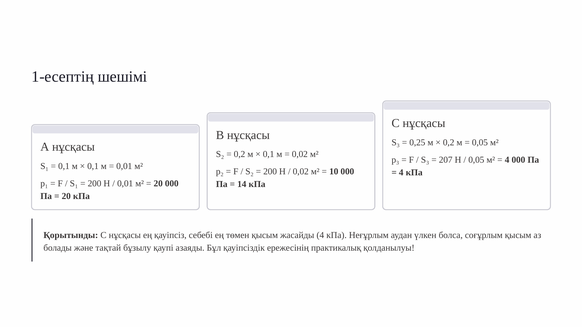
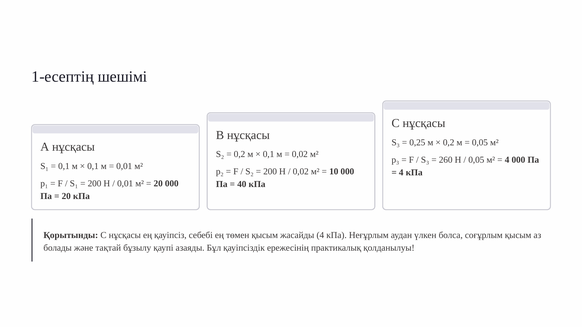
207: 207 -> 260 (446, 160)
14: 14 -> 40 (242, 184)
